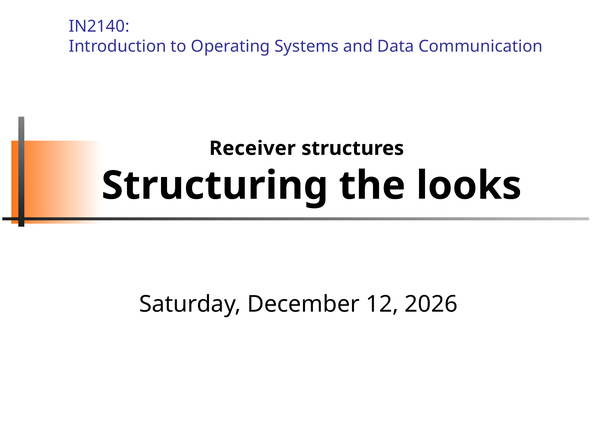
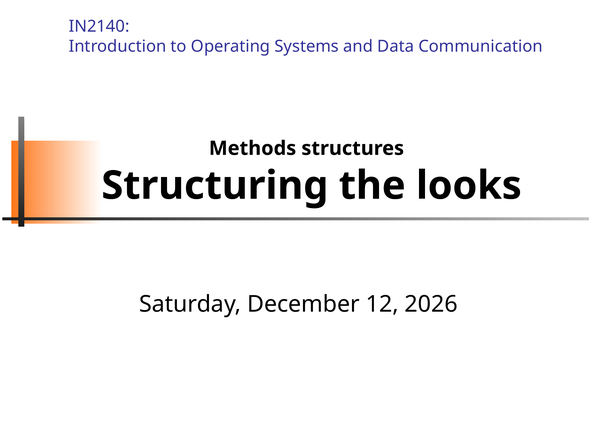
Receiver: Receiver -> Methods (253, 149)
